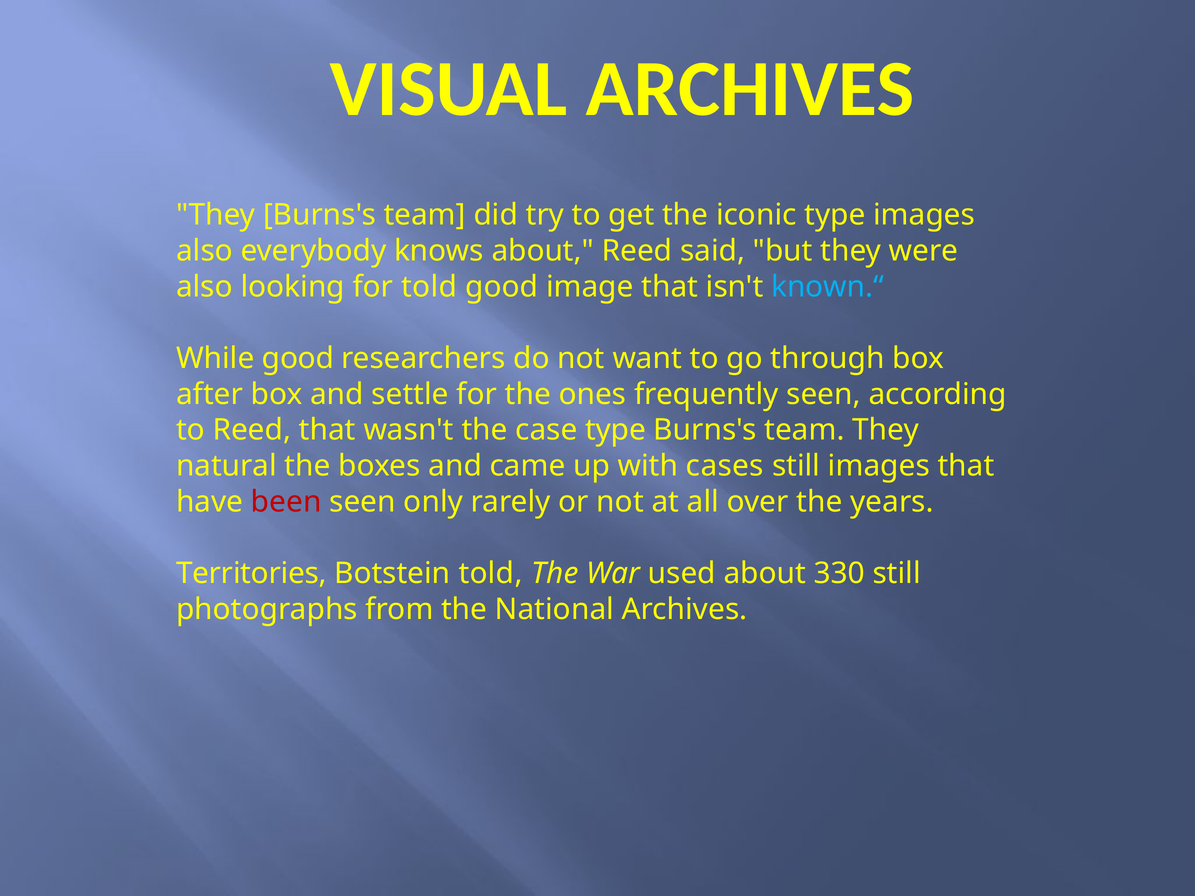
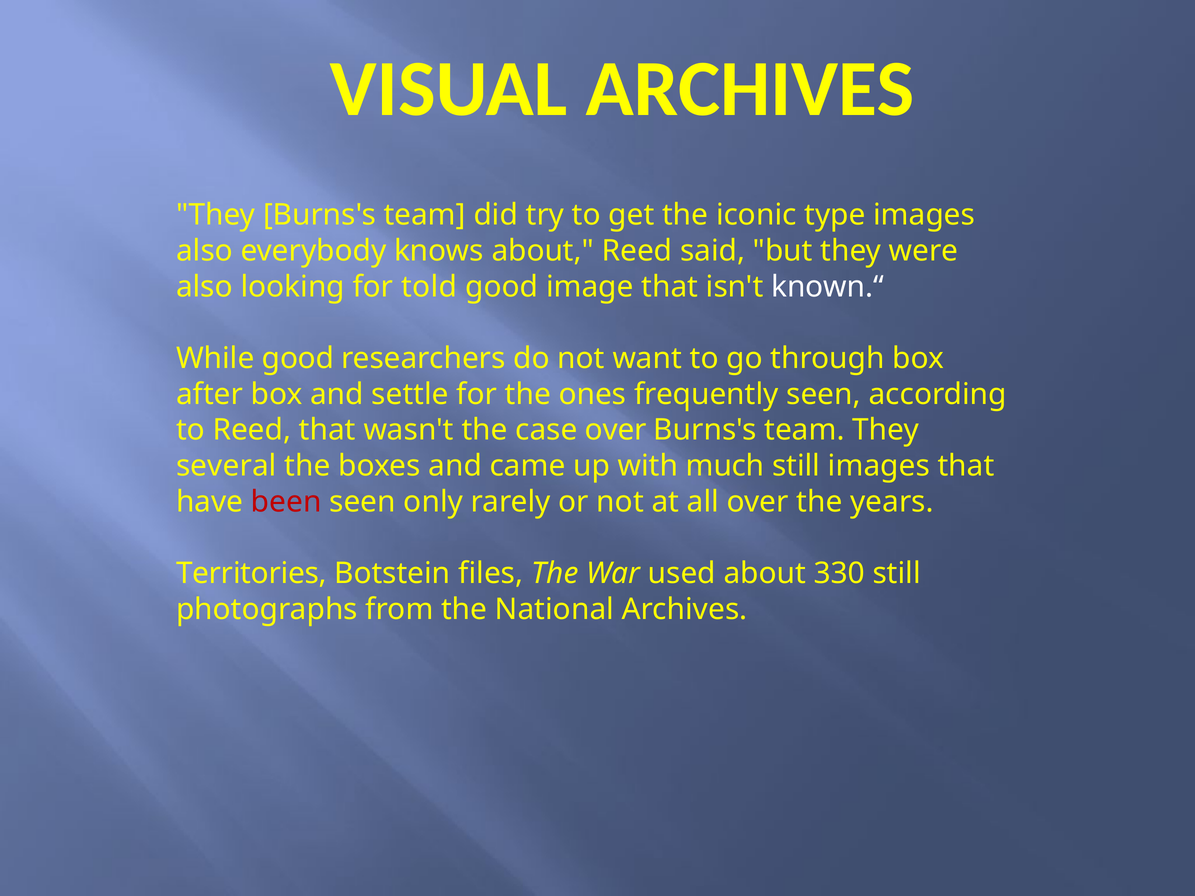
known.“ colour: light blue -> white (828, 287)
case type: type -> over (616, 430)
natural: natural -> several (226, 466)
cases: cases -> much (725, 466)
Botstein told: told -> files (491, 574)
